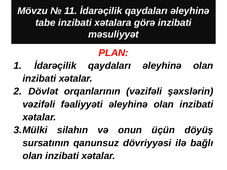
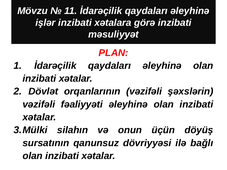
tabe: tabe -> işlər (45, 23)
